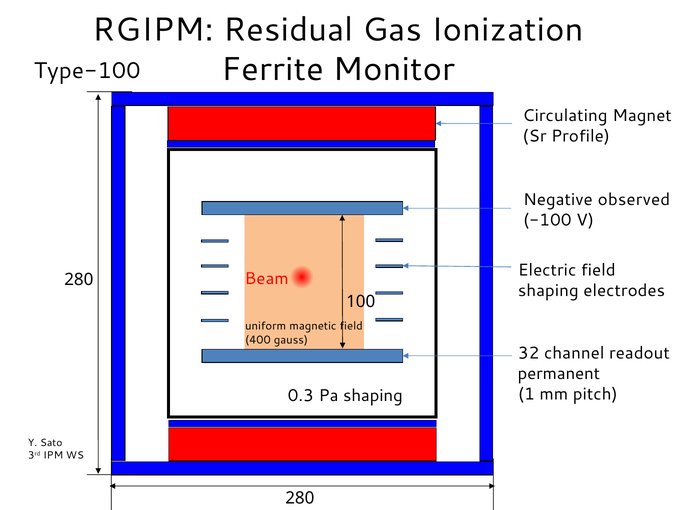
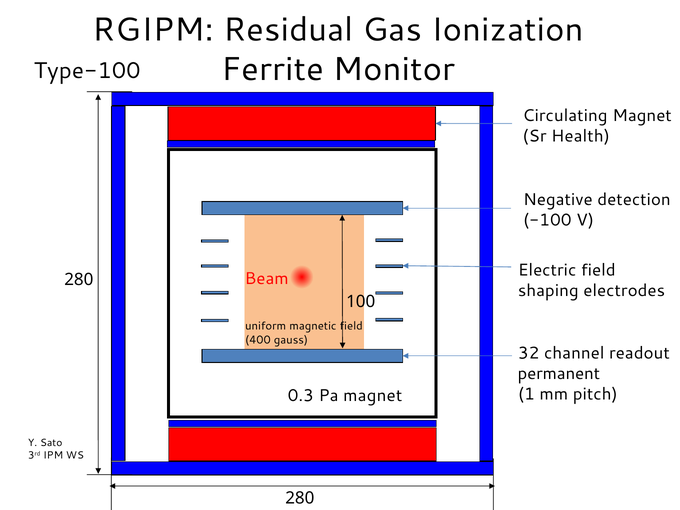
Profile: Profile -> Health (581, 136)
observed: observed -> detection (634, 200)
Pa shaping: shaping -> magnet (373, 396)
